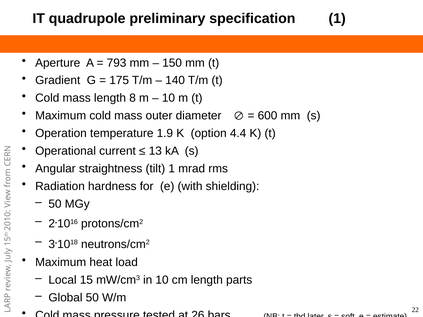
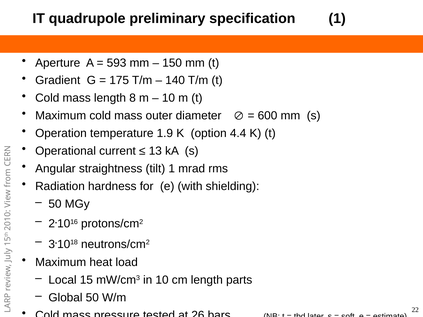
793: 793 -> 593 (117, 63)
